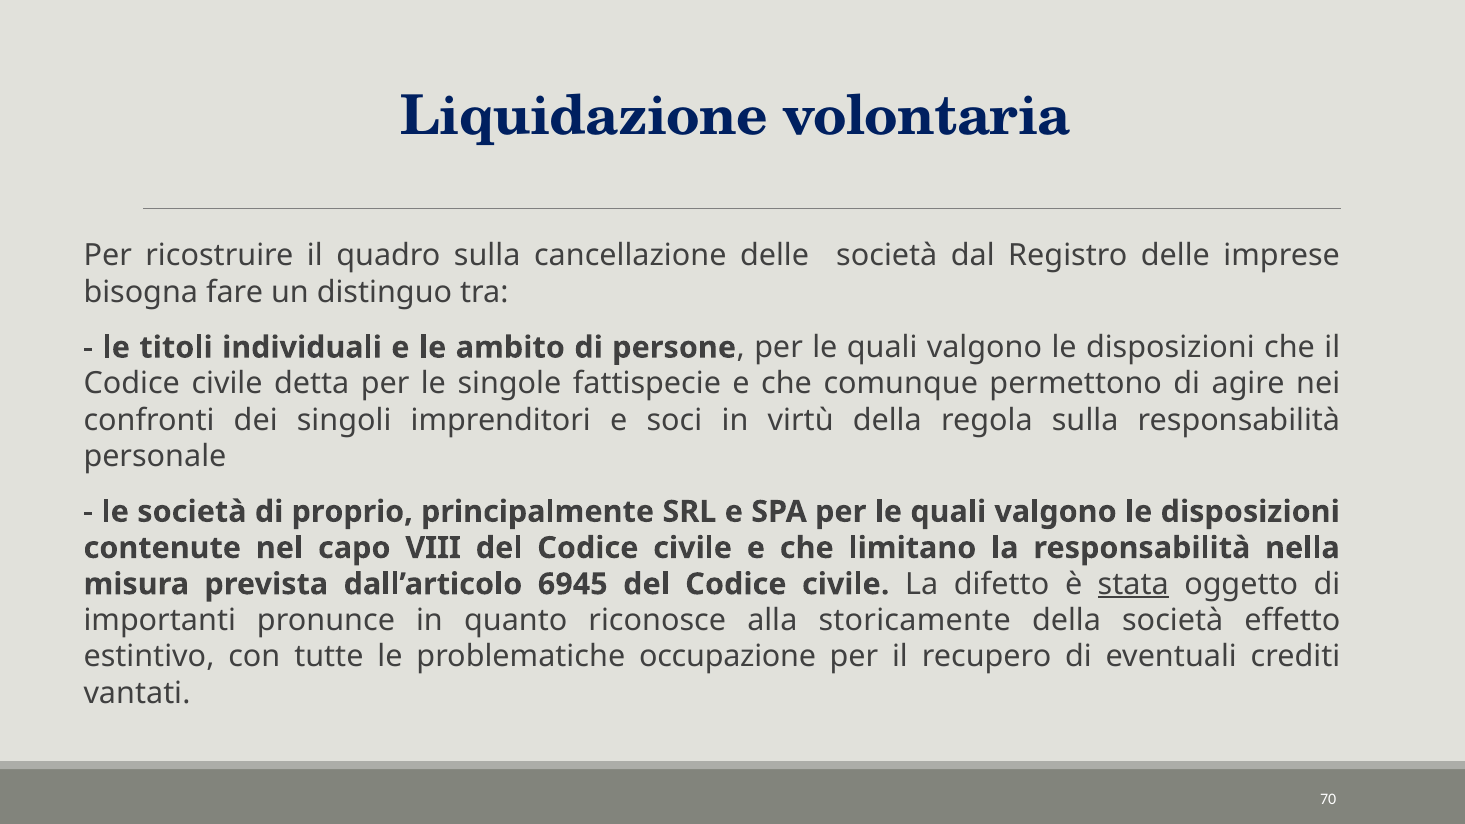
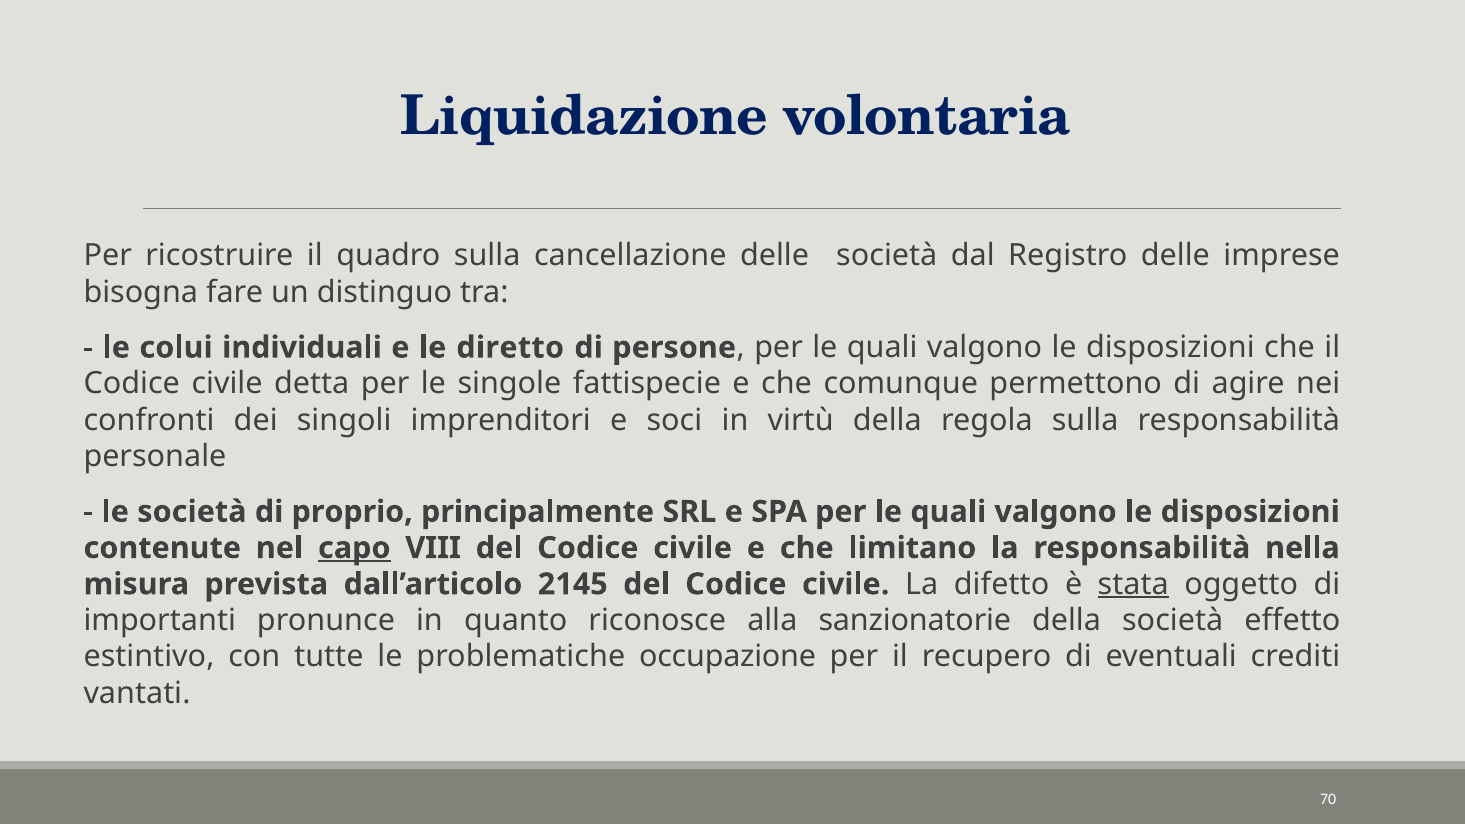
titoli: titoli -> colui (176, 348)
ambito: ambito -> diretto (510, 348)
capo underline: none -> present (354, 548)
6945: 6945 -> 2145 (573, 584)
storicamente: storicamente -> sanzionatorie (915, 620)
